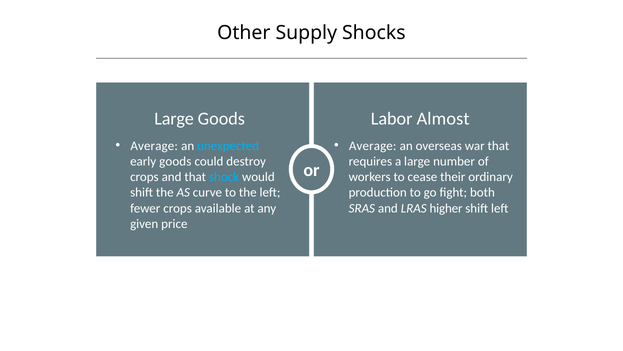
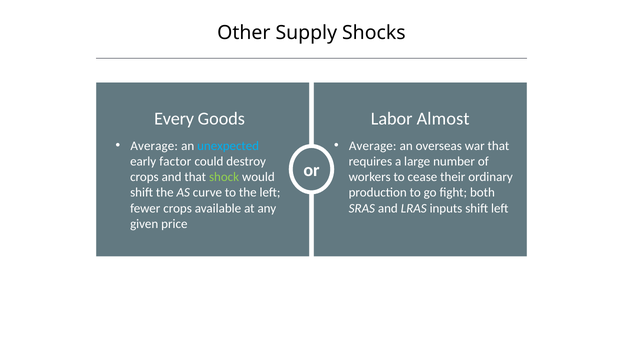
Large: Large -> Every (174, 119)
early goods: goods -> factor (175, 161)
shock colour: light blue -> light green (224, 177)
higher: higher -> inputs (446, 208)
